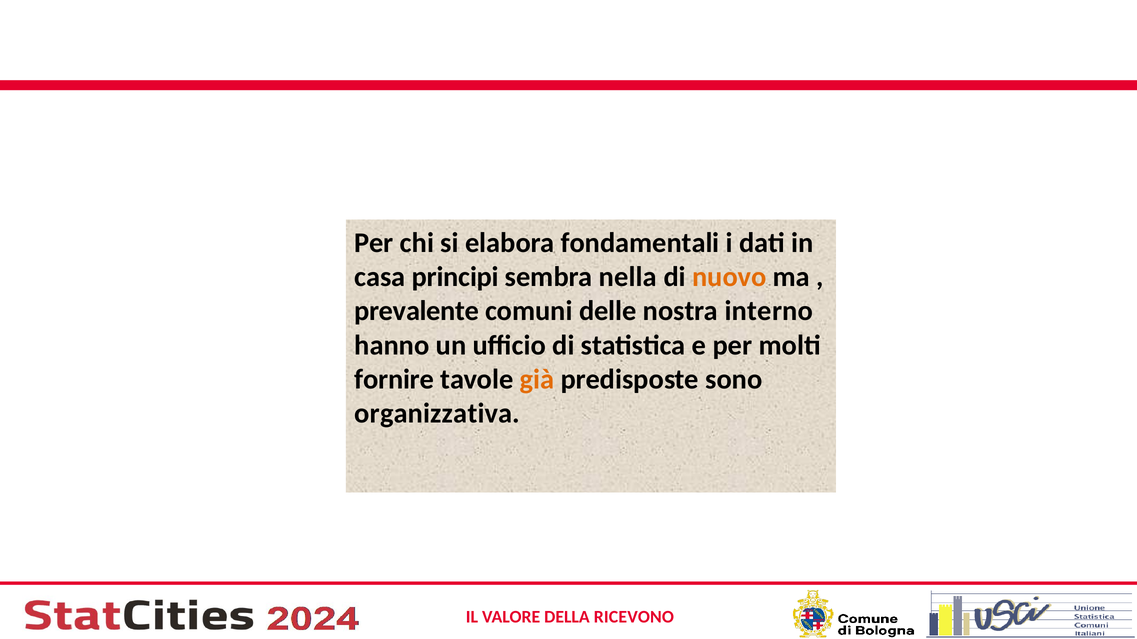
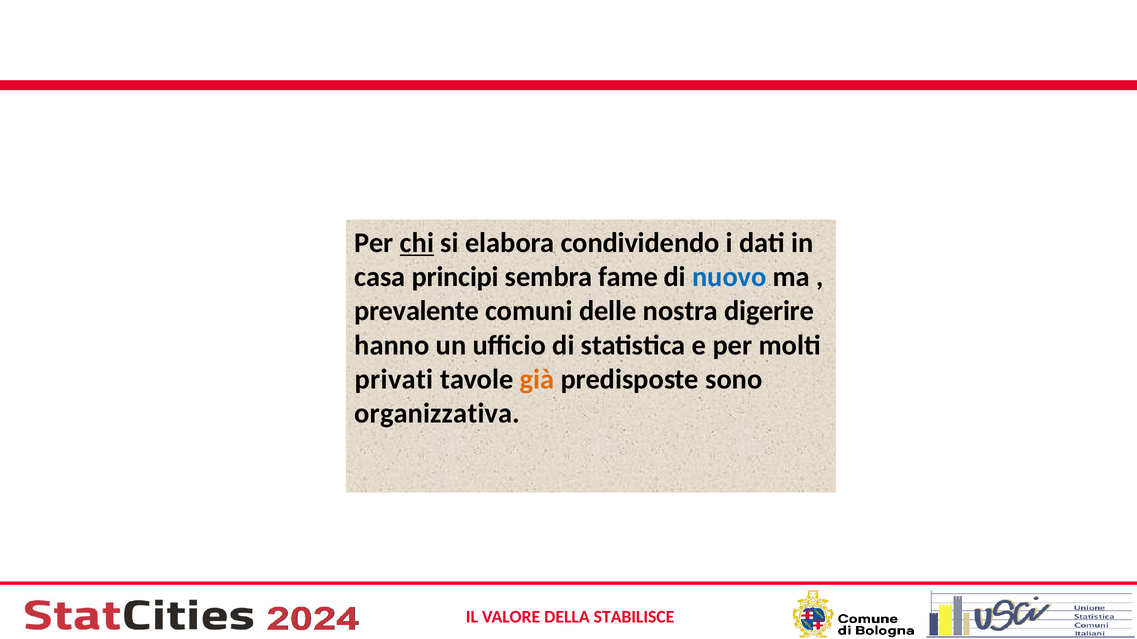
chi underline: none -> present (417, 243)
fondamentali: fondamentali -> condividendo (640, 243)
nella: nella -> fame (628, 277)
nuovo colour: orange -> blue (729, 277)
interno: interno -> digerire (769, 311)
fornire: fornire -> privati (394, 380)
RICEVONO: RICEVONO -> STABILISCE (634, 617)
